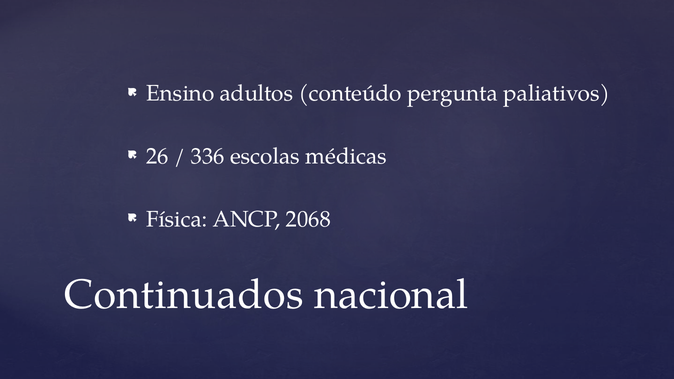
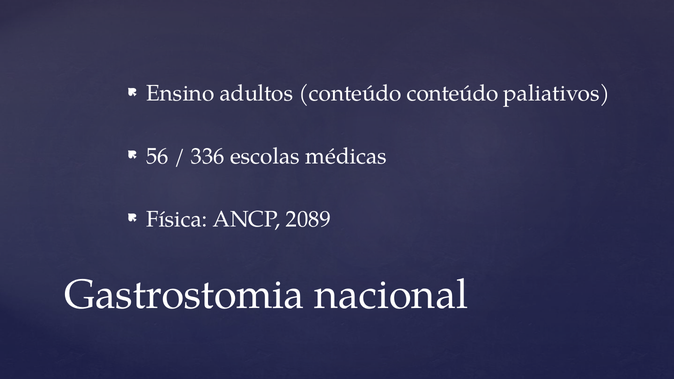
conteúdo pergunta: pergunta -> conteúdo (453, 93)
26: 26 -> 56 (157, 156)
2068: 2068 -> 2089 (308, 219)
Continuados: Continuados -> Gastrostomia (184, 295)
